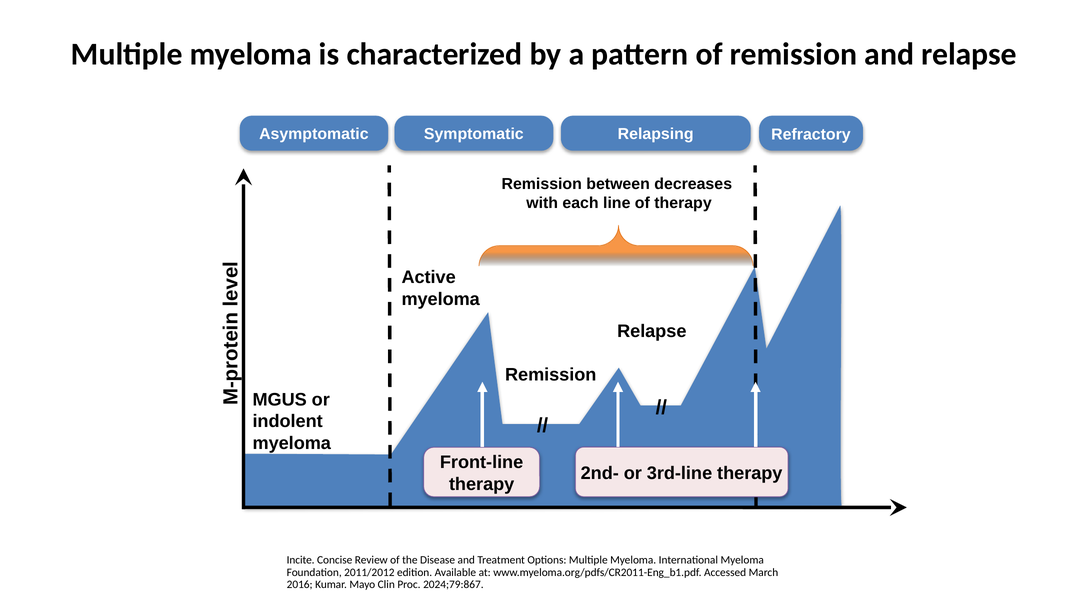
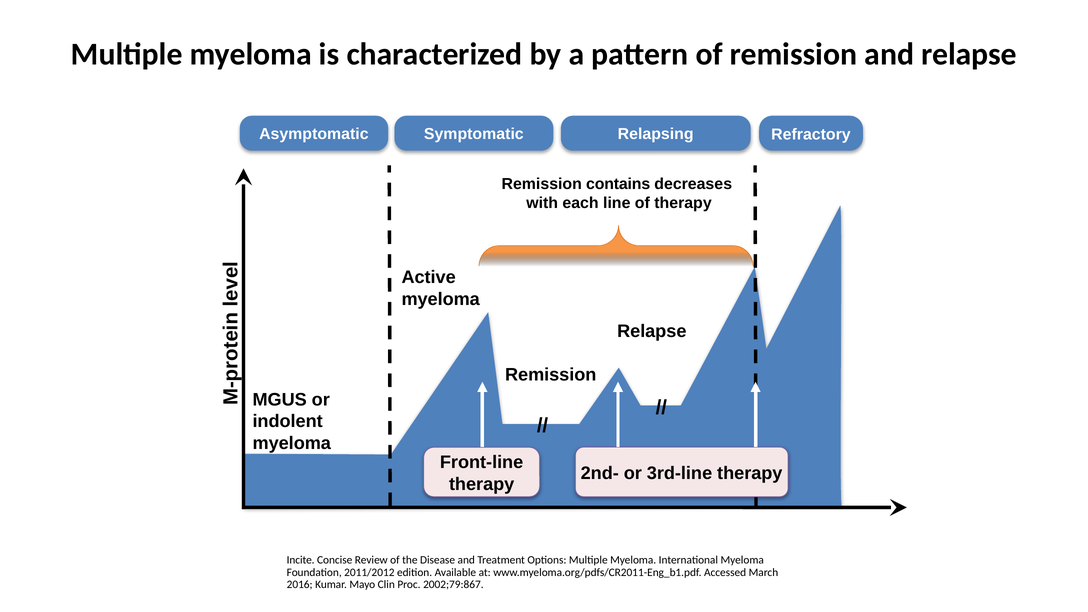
between: between -> contains (618, 184)
2024;79:867: 2024;79:867 -> 2002;79:867 (453, 585)
